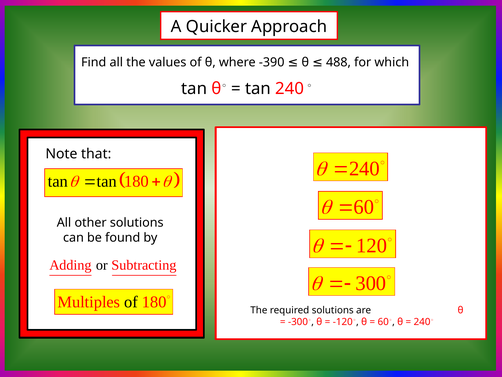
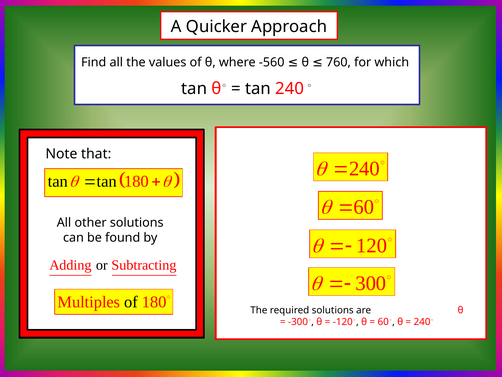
-390: -390 -> -560 (272, 62)
488: 488 -> 760 (339, 62)
